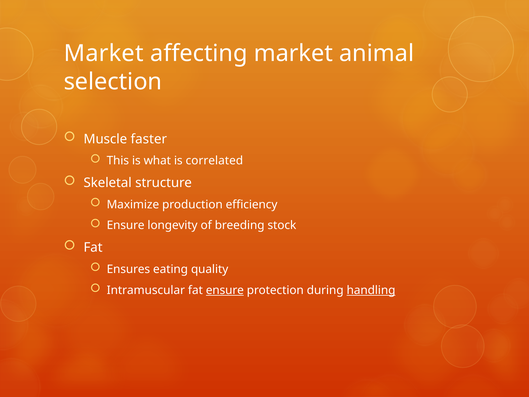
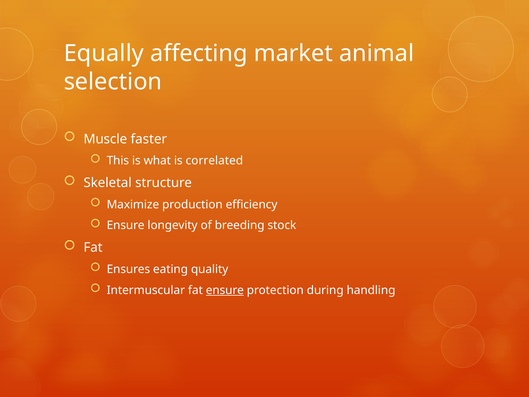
Market: Market -> Equally (104, 53)
Intramuscular: Intramuscular -> Intermuscular (146, 290)
handling underline: present -> none (371, 290)
